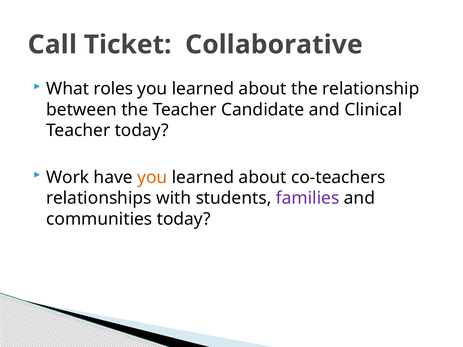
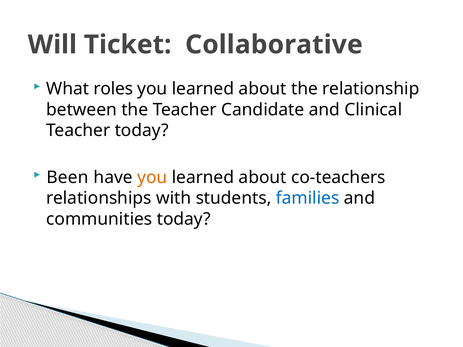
Call: Call -> Will (52, 45)
Work: Work -> Been (68, 177)
families colour: purple -> blue (308, 198)
